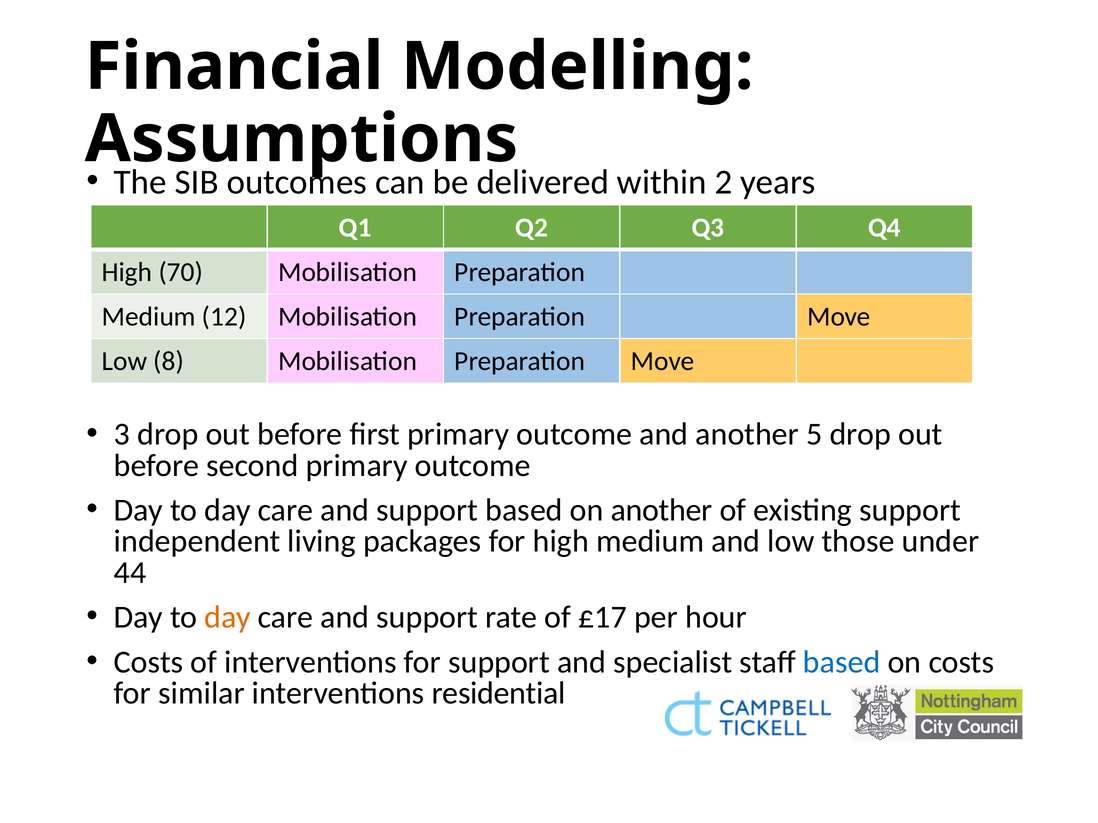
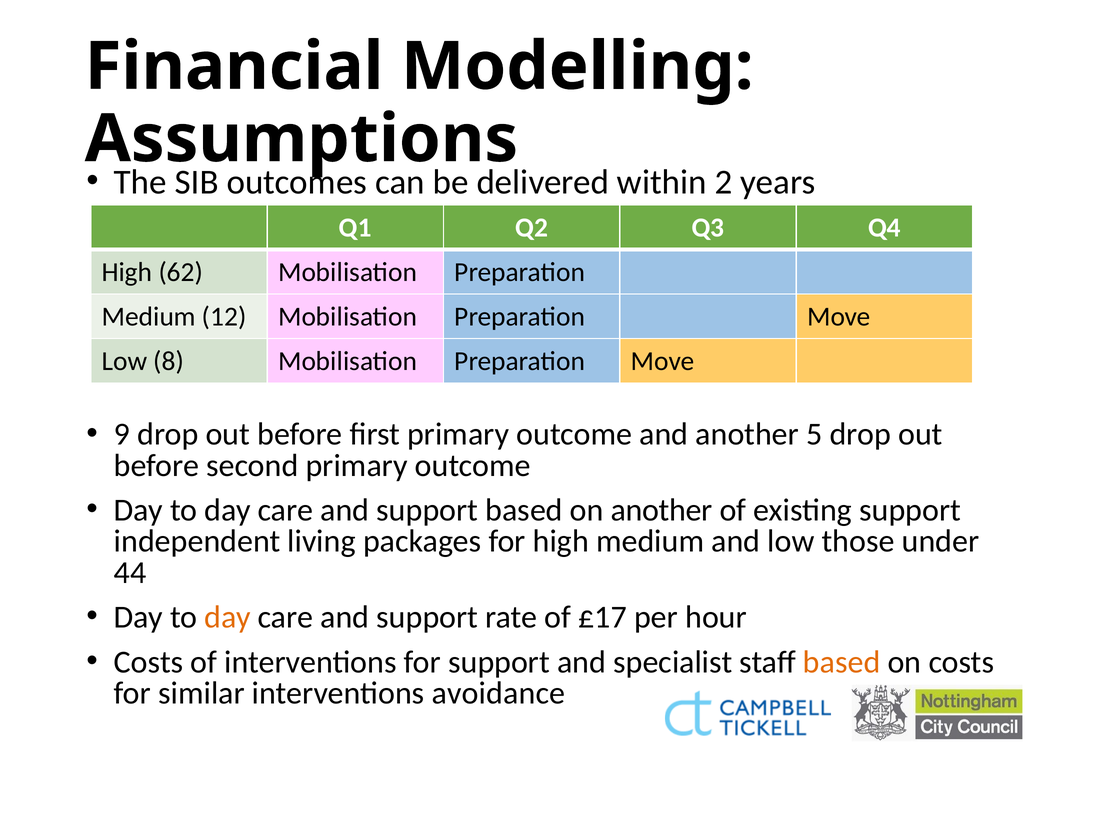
70: 70 -> 62 (181, 272)
3: 3 -> 9 (122, 435)
based colour: blue -> orange (842, 663)
residential: residential -> avoidance (498, 694)
